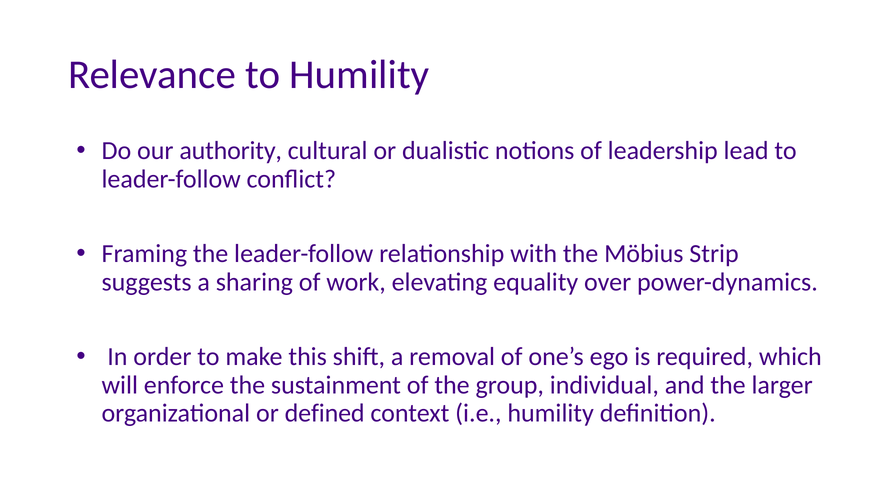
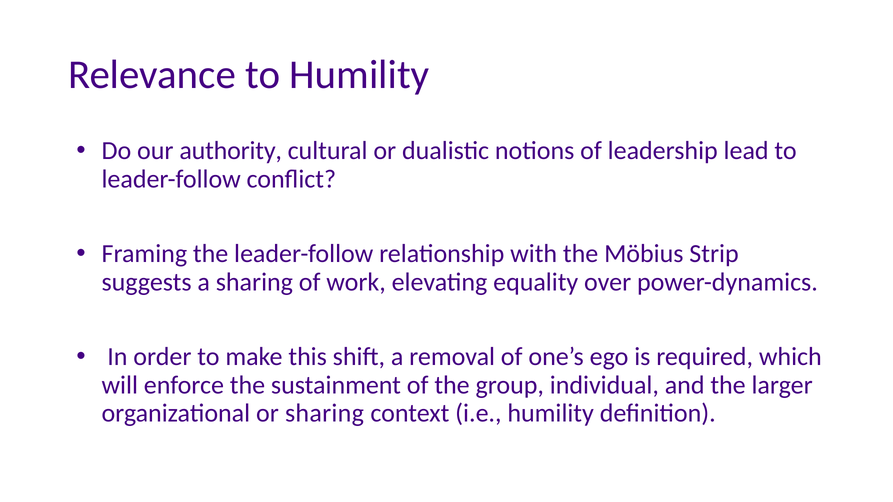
or defined: defined -> sharing (324, 413)
